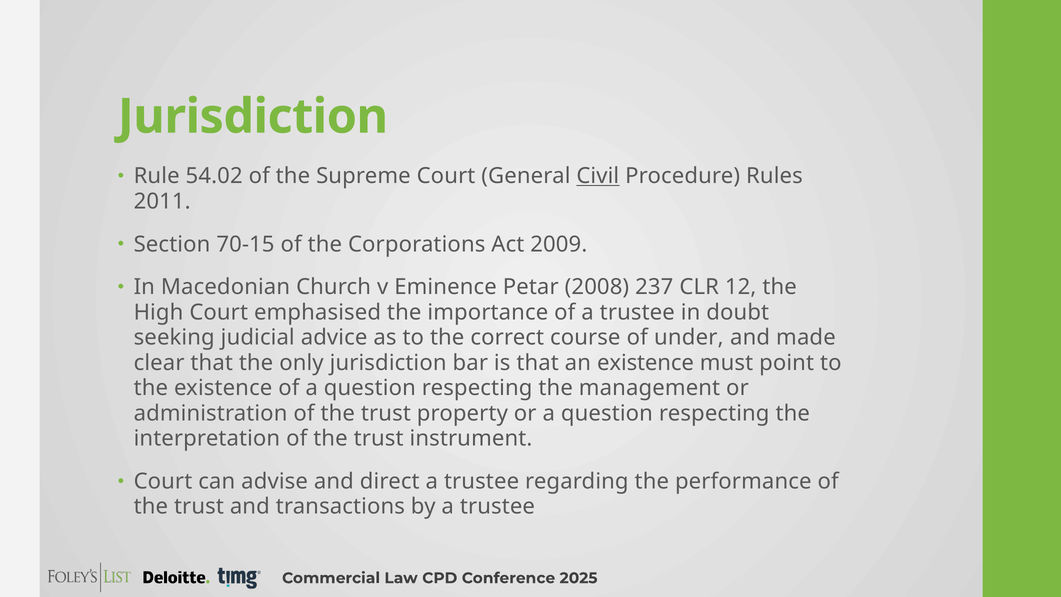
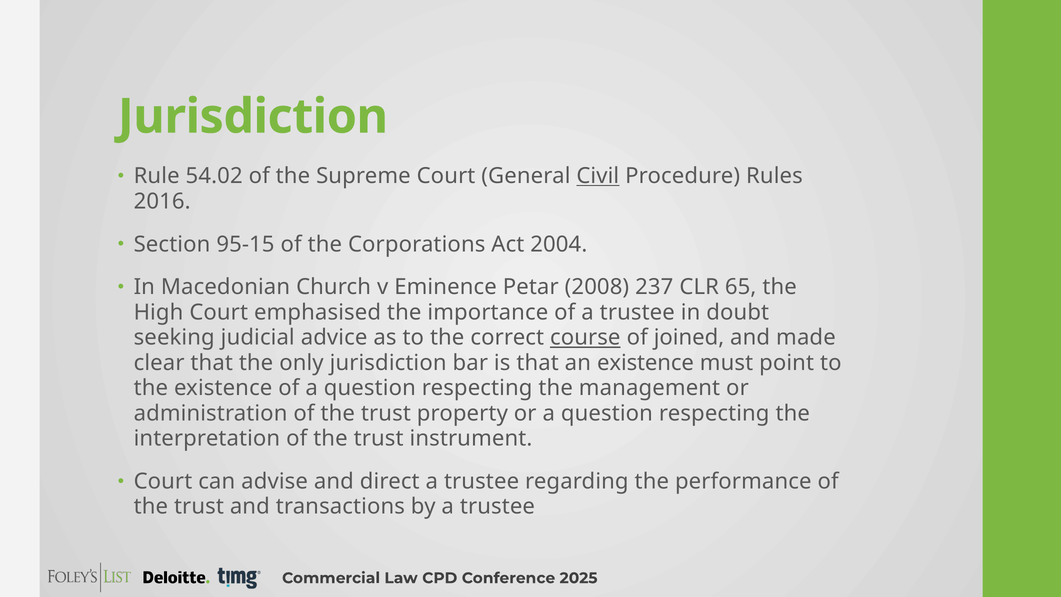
2011: 2011 -> 2016 (162, 201)
70-15: 70-15 -> 95-15 (245, 244)
2009: 2009 -> 2004 (559, 244)
12: 12 -> 65 (741, 287)
course underline: none -> present (585, 338)
under: under -> joined (689, 338)
